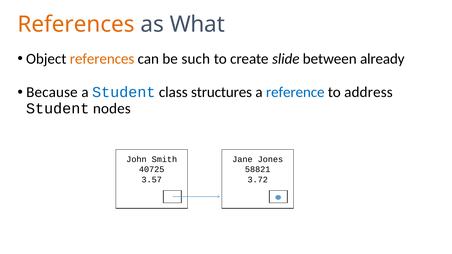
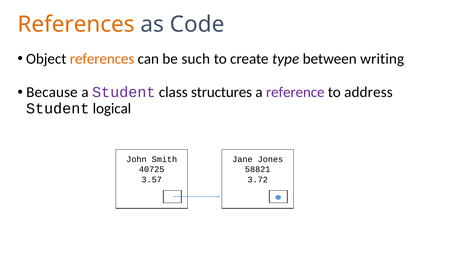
What: What -> Code (197, 24)
slide: slide -> type (286, 59)
already: already -> writing (382, 59)
Student colour: blue -> purple (124, 92)
reference colour: blue -> purple (295, 92)
nodes: nodes -> logical (112, 109)
